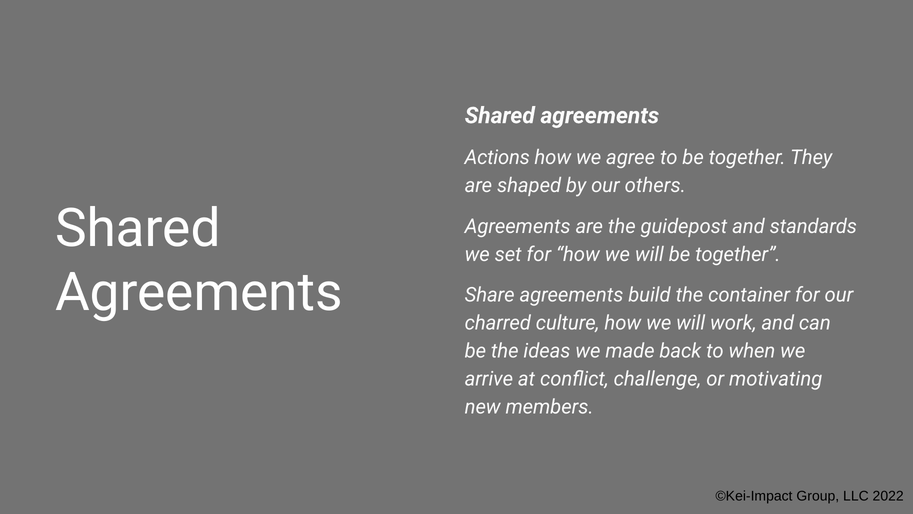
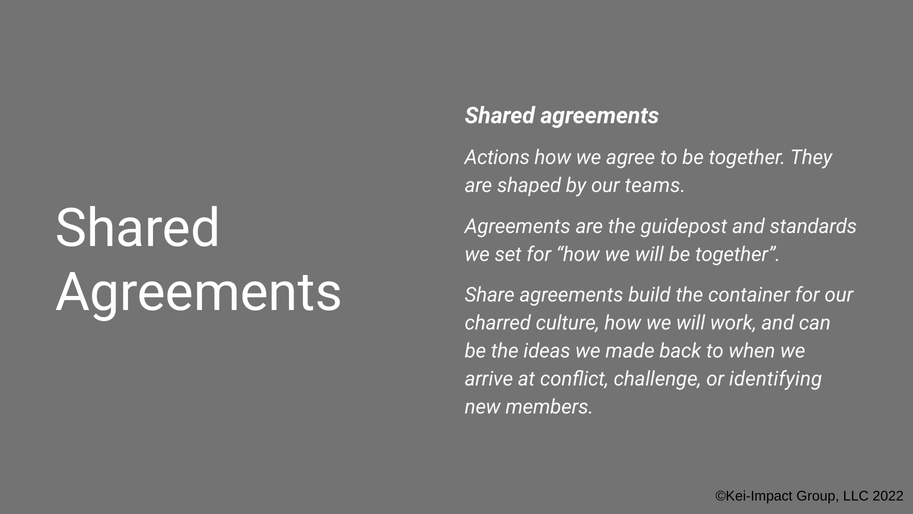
others: others -> teams (655, 186)
motivating: motivating -> identifying (776, 379)
